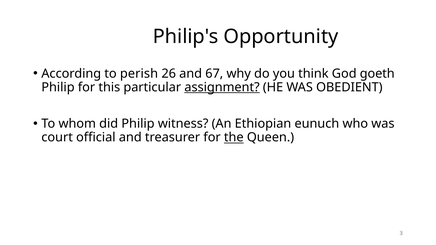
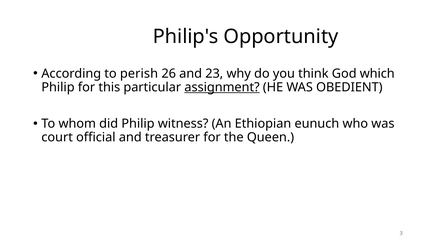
67: 67 -> 23 (214, 74)
goeth: goeth -> which (377, 74)
the underline: present -> none (234, 138)
